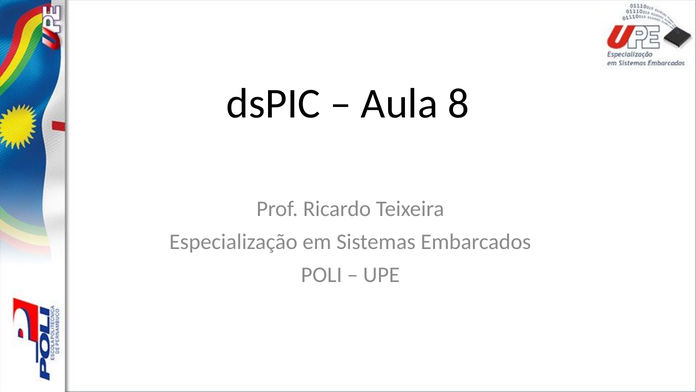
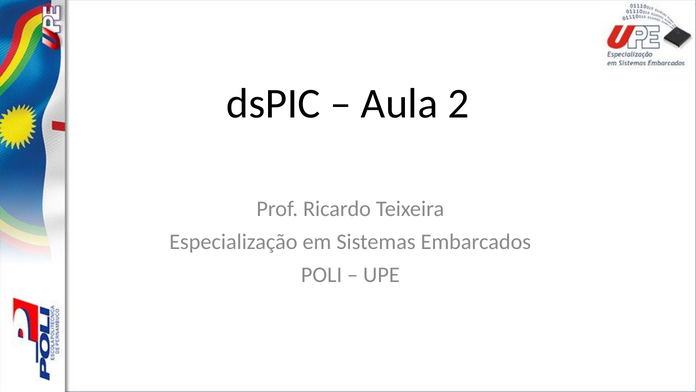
8: 8 -> 2 (458, 104)
